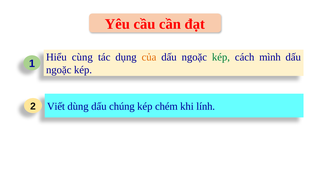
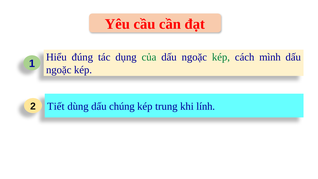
cùng: cùng -> đúng (82, 57)
của colour: orange -> green (149, 57)
Viết: Viết -> Tiết (56, 106)
chém: chém -> trung (166, 106)
